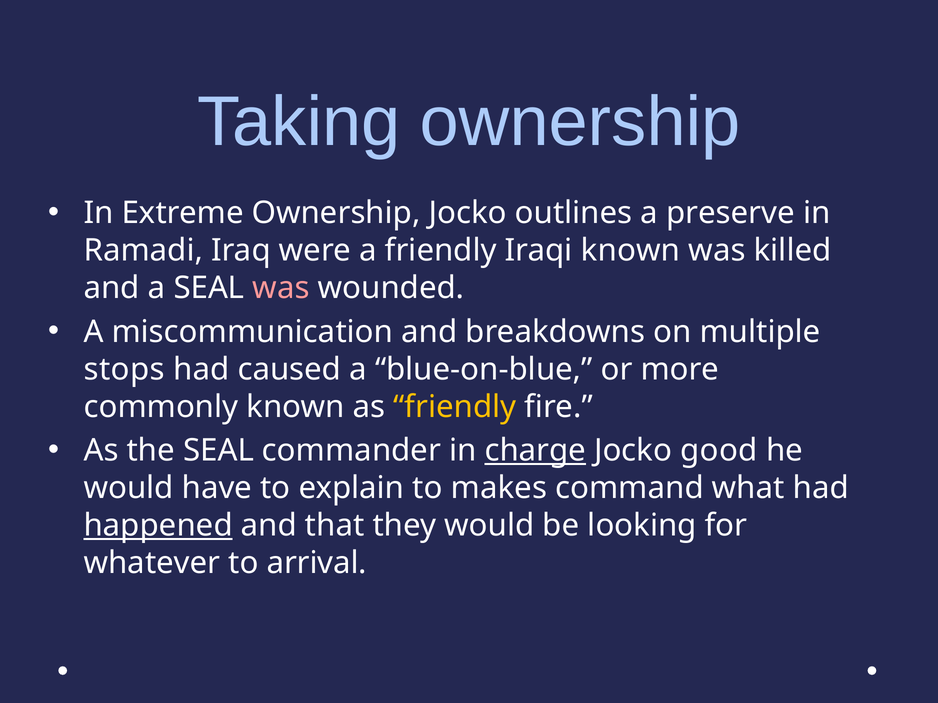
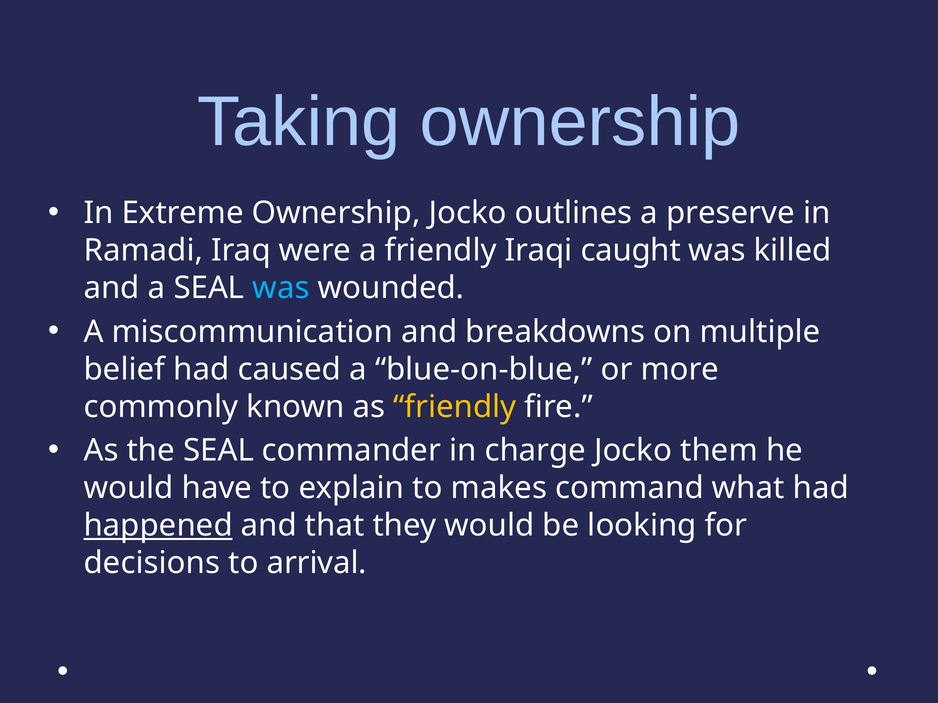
Iraqi known: known -> caught (631, 251)
was colour: pink -> light blue (281, 288)
stops: stops -> belief (124, 370)
charge underline: present -> none (535, 451)
good: good -> them (719, 451)
whatever: whatever -> decisions (152, 563)
